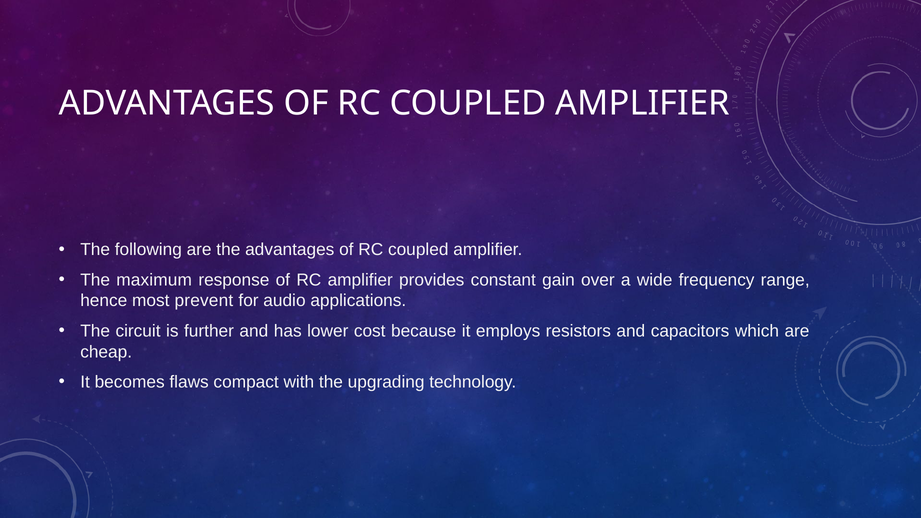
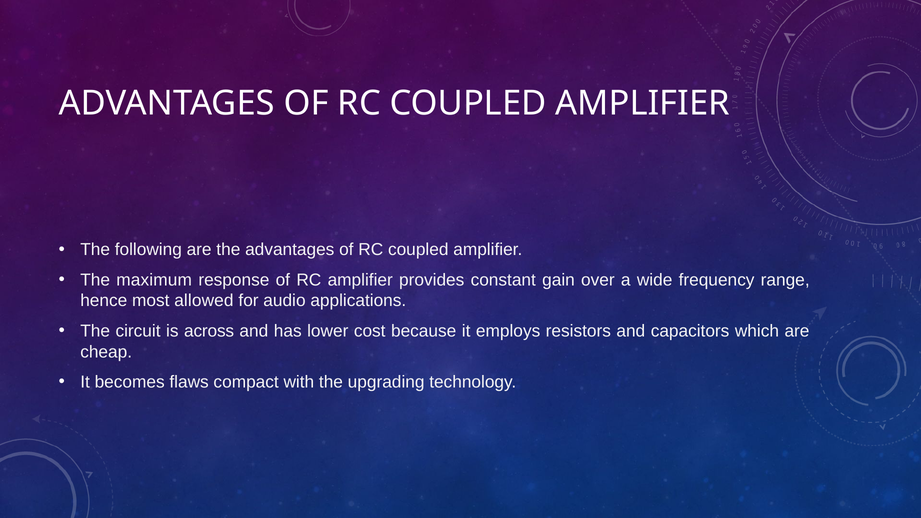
prevent: prevent -> allowed (204, 301)
further: further -> across (209, 331)
